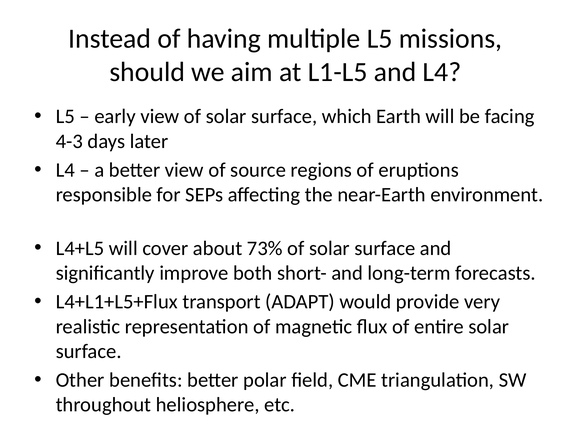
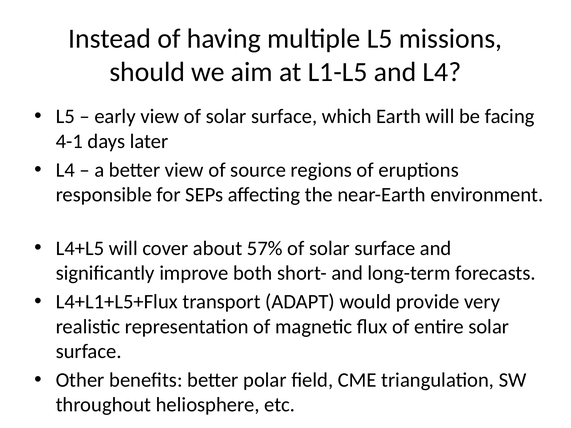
4-3: 4-3 -> 4-1 (69, 141)
73%: 73% -> 57% (265, 248)
